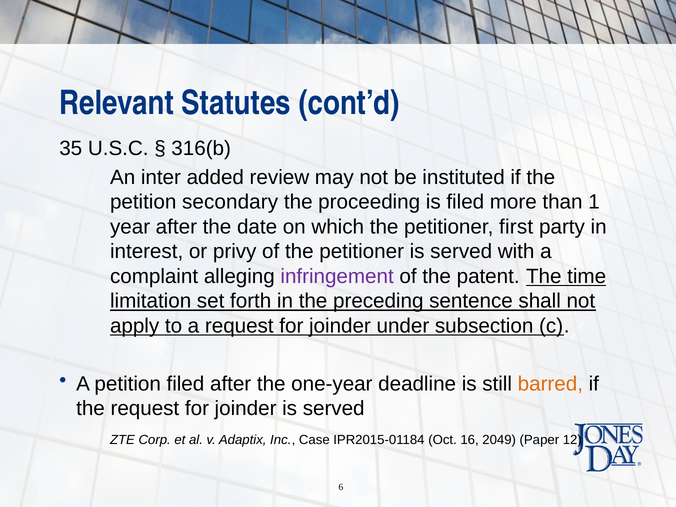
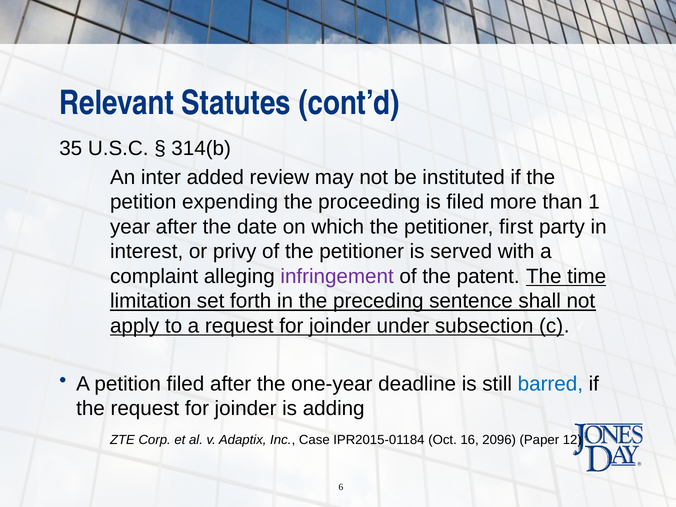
316(b: 316(b -> 314(b (201, 148)
secondary: secondary -> expending (230, 202)
barred colour: orange -> blue (550, 384)
joinder is served: served -> adding (334, 409)
2049: 2049 -> 2096 (499, 440)
